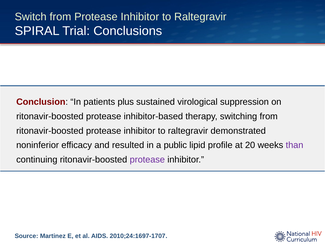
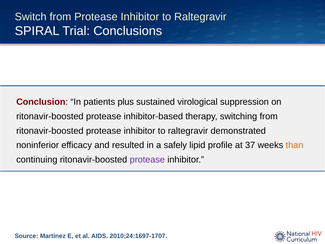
public: public -> safely (175, 145)
20: 20 -> 37 (250, 145)
than colour: purple -> orange (295, 145)
